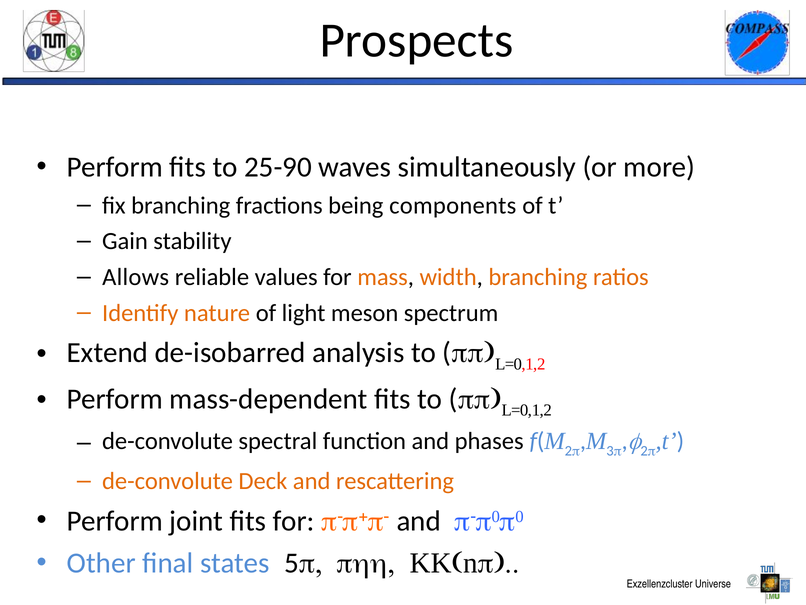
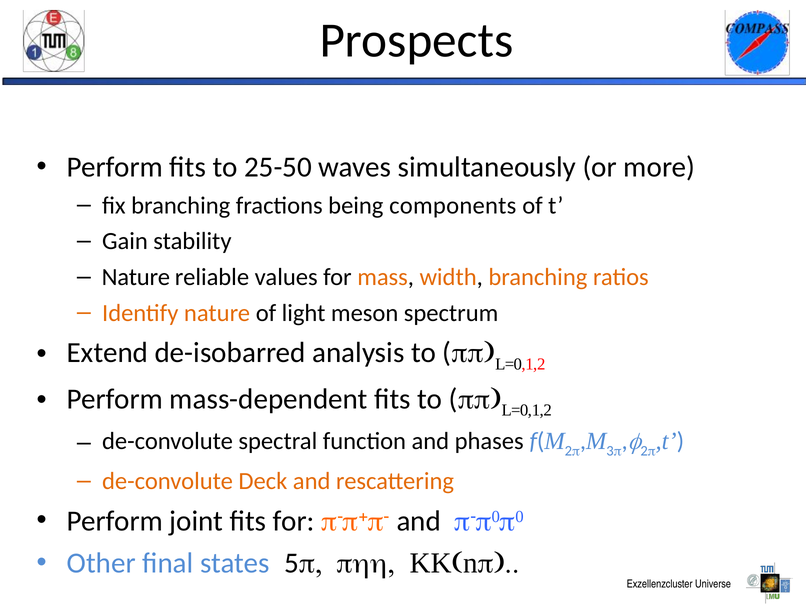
25-90: 25-90 -> 25-50 (278, 167)
Allows: Allows -> Nature (136, 277)
